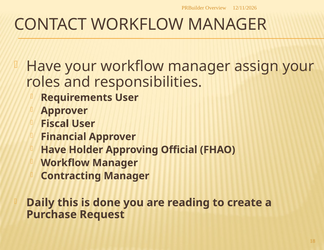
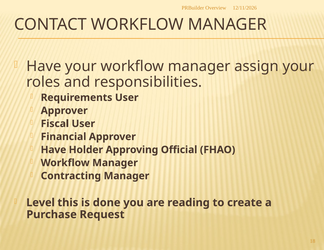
Daily: Daily -> Level (41, 203)
